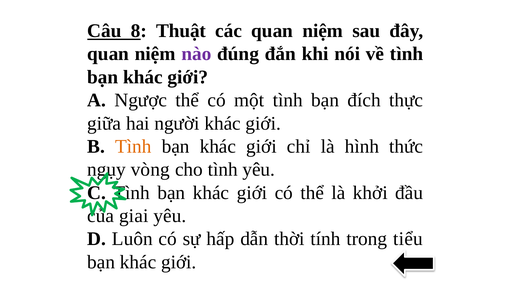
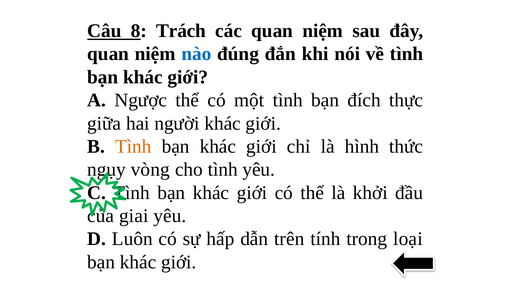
Thuật: Thuật -> Trách (181, 31)
nào colour: purple -> blue (196, 54)
thời: thời -> trên (289, 239)
tiểu: tiểu -> loại (408, 239)
